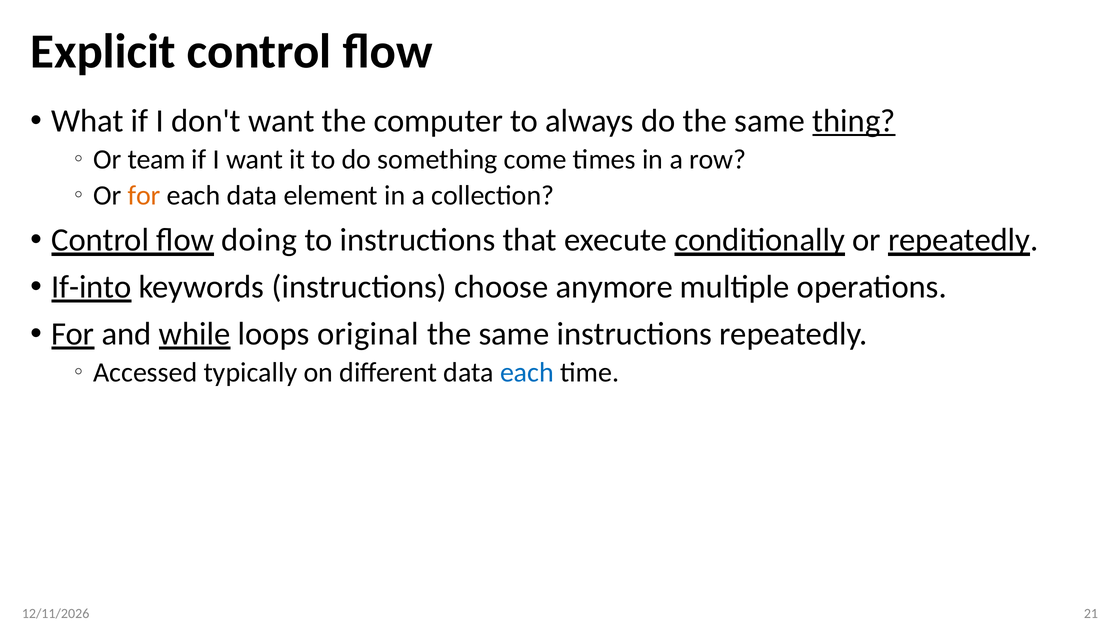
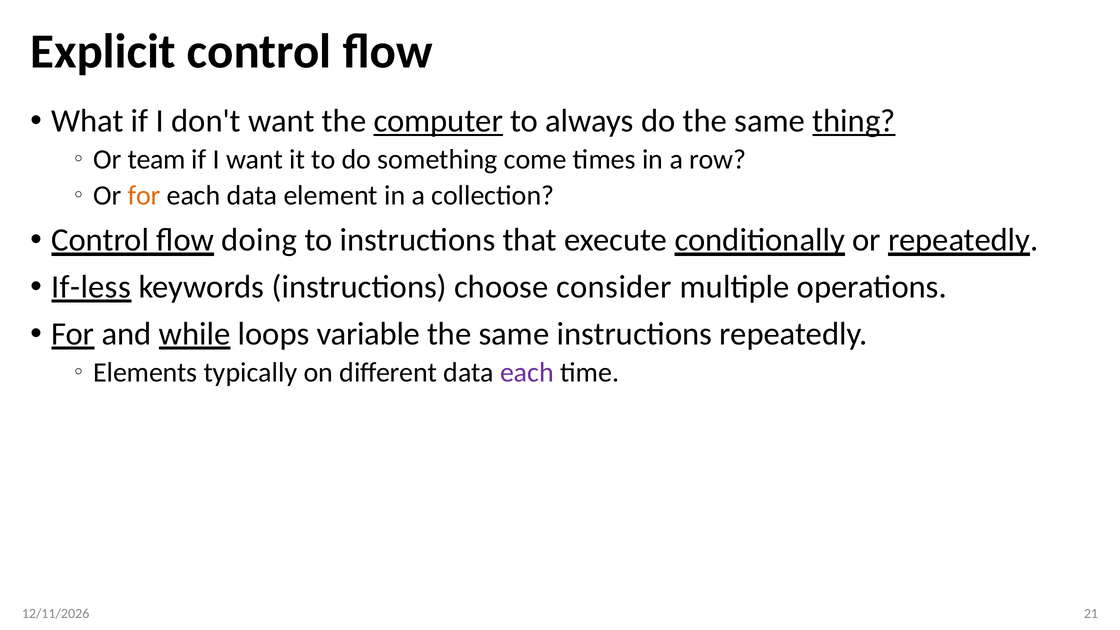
computer underline: none -> present (438, 121)
If-into: If-into -> If-less (91, 287)
anymore: anymore -> consider (614, 287)
original: original -> variable (368, 334)
Accessed: Accessed -> Elements (145, 373)
each colour: blue -> purple (527, 373)
